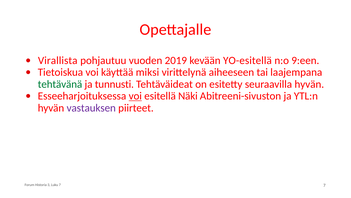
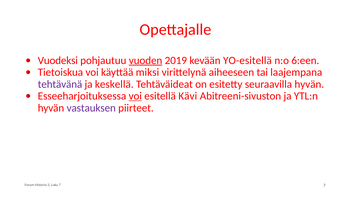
Virallista: Virallista -> Vuodeksi (58, 60)
vuoden underline: none -> present (146, 60)
9:een: 9:een -> 6:een (305, 60)
tehtävänä colour: green -> purple (60, 84)
tunnusti: tunnusti -> keskellä (114, 84)
Näki: Näki -> Kävi (188, 96)
